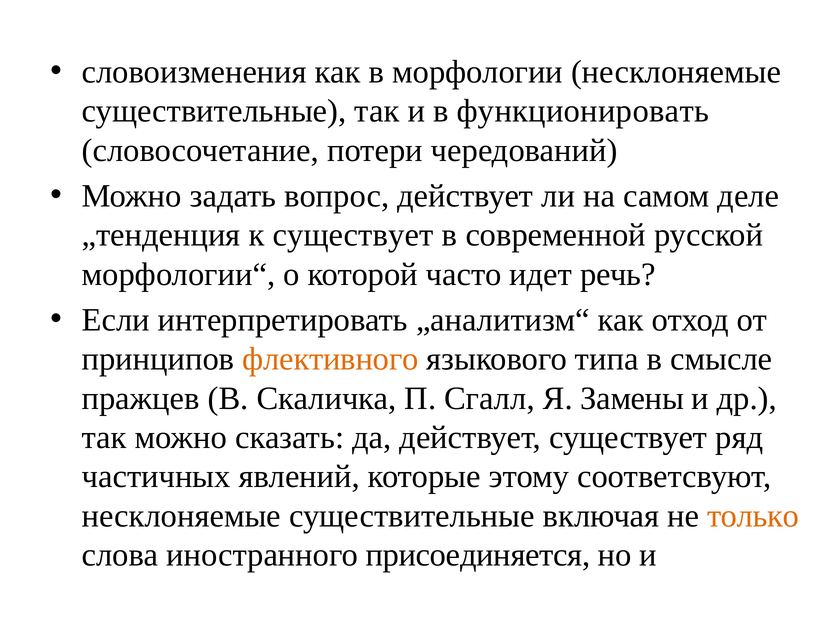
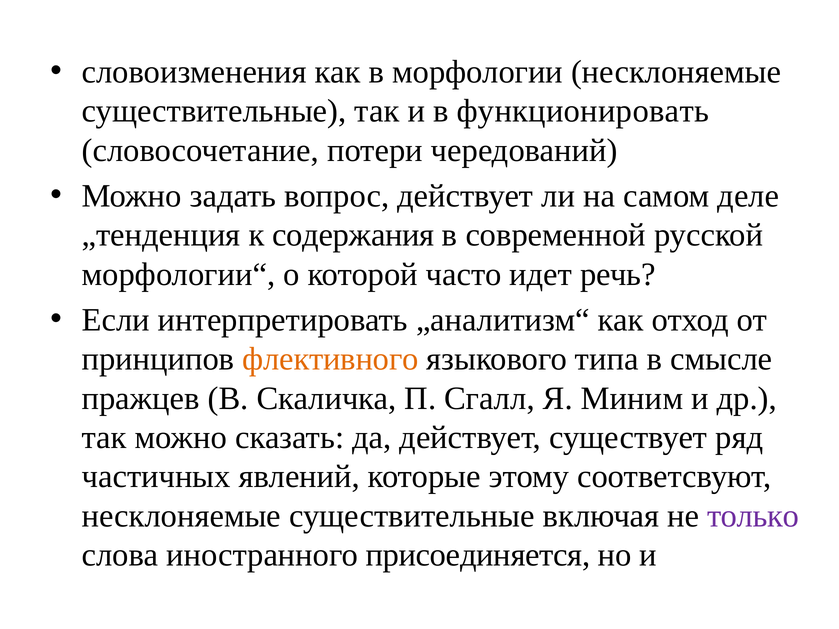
к существует: существует -> содержания (353, 235)
Замены: Замены -> Миним (632, 398)
только colour: orange -> purple (753, 516)
